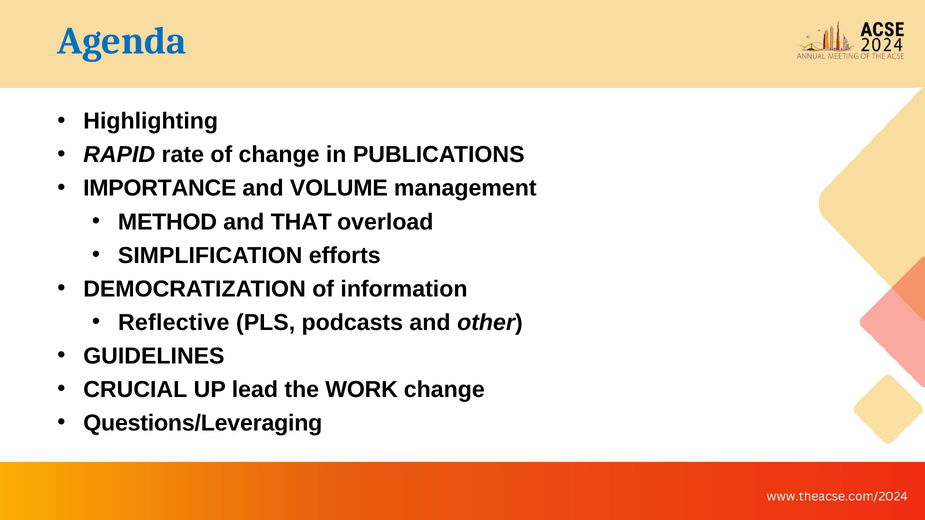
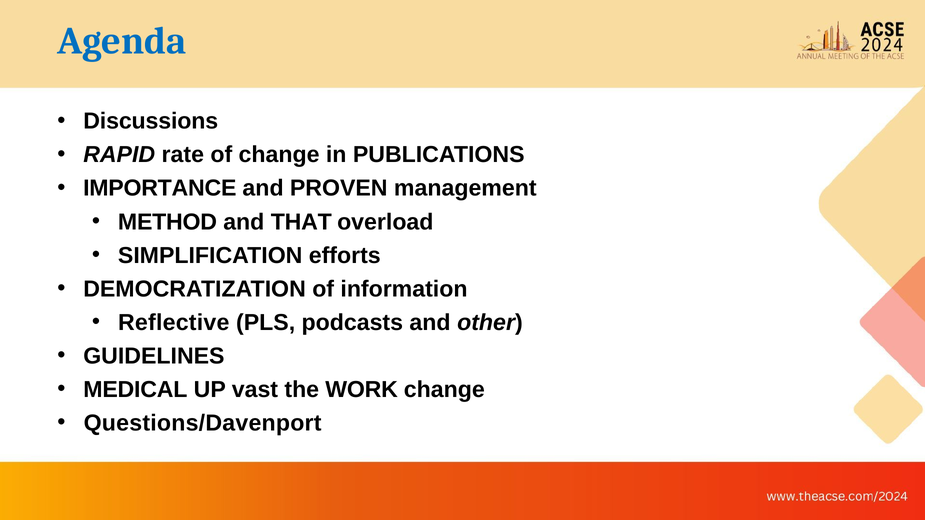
Highlighting: Highlighting -> Discussions (151, 121)
VOLUME: VOLUME -> PROVEN (339, 188)
CRUCIAL: CRUCIAL -> MEDICAL (135, 390)
lead: lead -> vast (255, 390)
Questions/Leveraging: Questions/Leveraging -> Questions/Davenport (203, 423)
